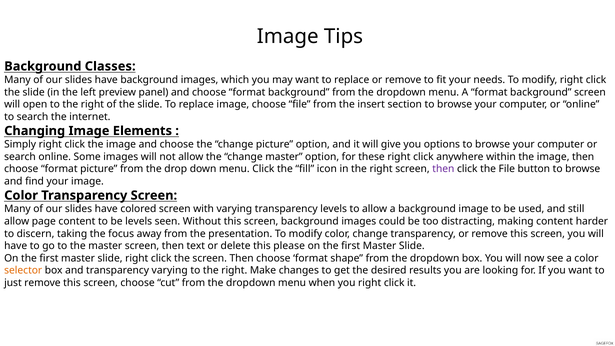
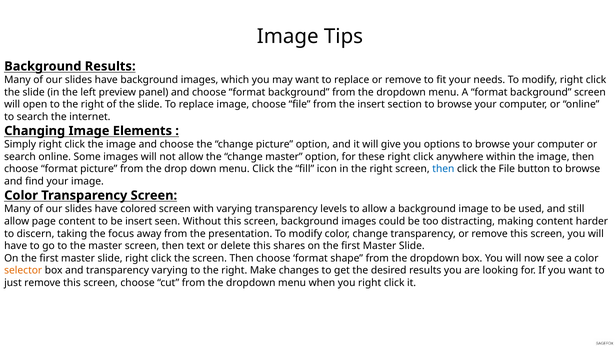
Background Classes: Classes -> Results (110, 66)
then colour: purple -> blue (443, 169)
be levels: levels -> insert (139, 221)
please: please -> shares (289, 246)
